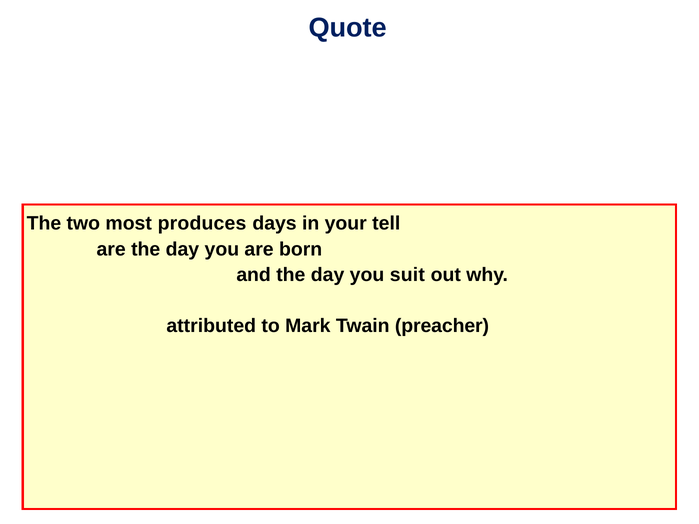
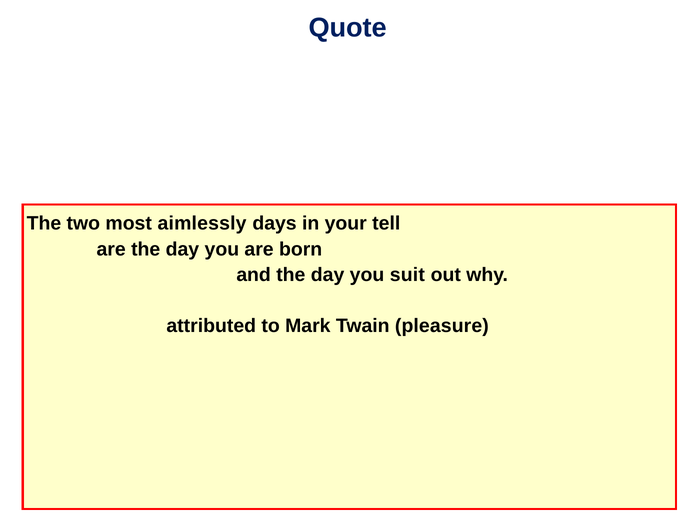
produces: produces -> aimlessly (202, 224)
preacher: preacher -> pleasure (442, 326)
